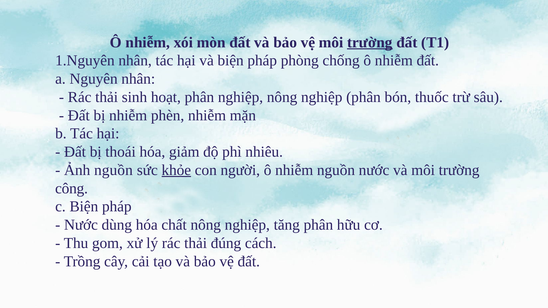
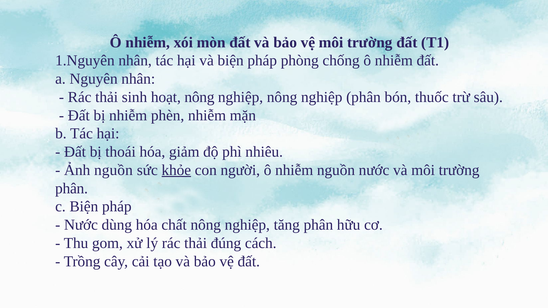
trường underline: present -> none (370, 42)
hoạt phân: phân -> nông (199, 97)
công: công -> phân (72, 188)
